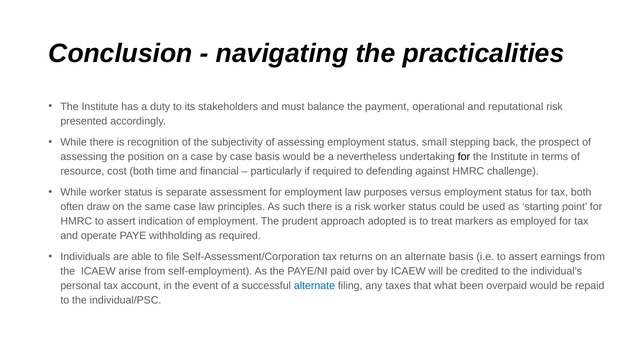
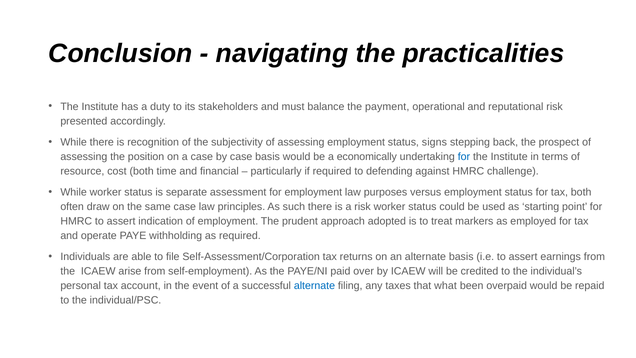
small: small -> signs (434, 142)
nevertheless: nevertheless -> economically (367, 156)
for colour: black -> blue (464, 156)
